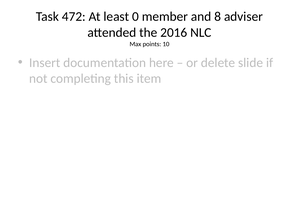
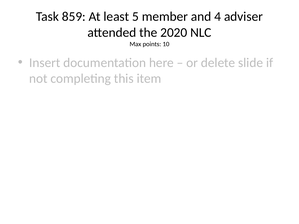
472: 472 -> 859 (74, 17)
0: 0 -> 5 (135, 17)
8: 8 -> 4 (218, 17)
2016: 2016 -> 2020 (174, 33)
